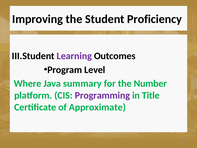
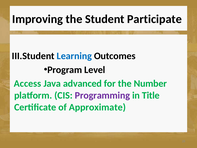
Proficiency: Proficiency -> Participate (154, 19)
Learning colour: purple -> blue (74, 56)
Where: Where -> Access (27, 83)
summary: summary -> advanced (82, 83)
